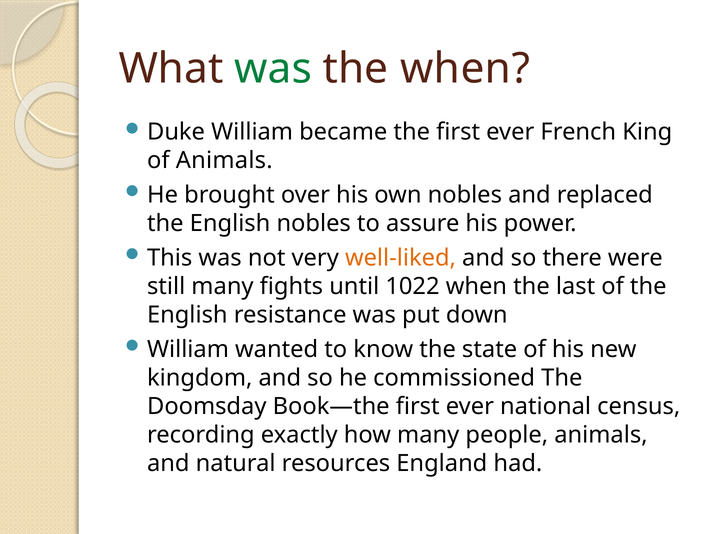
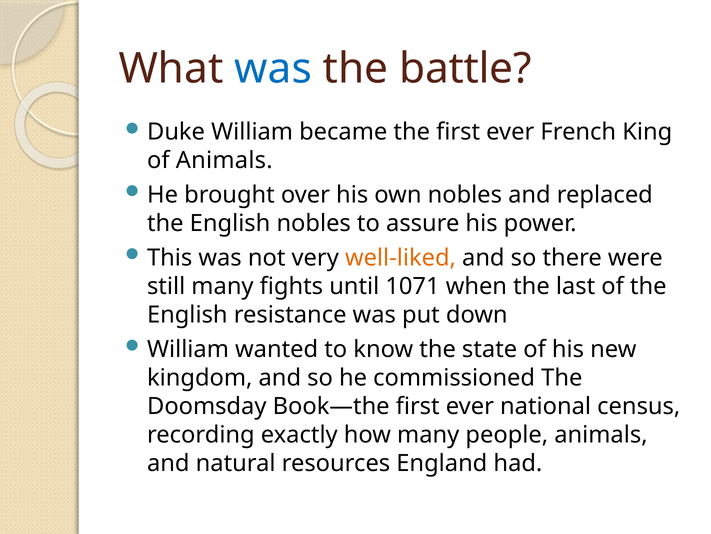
was colour: green -> blue (273, 69)
the when: when -> battle (465, 69)
1022: 1022 -> 1071 (412, 286)
